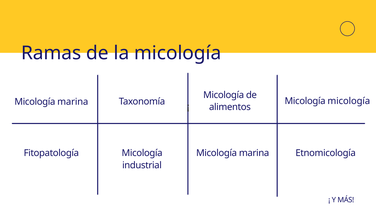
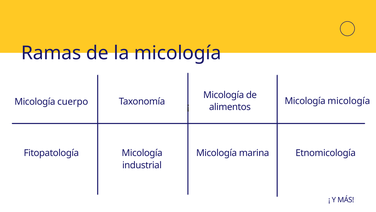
marina: marina -> cuerpo (73, 102)
